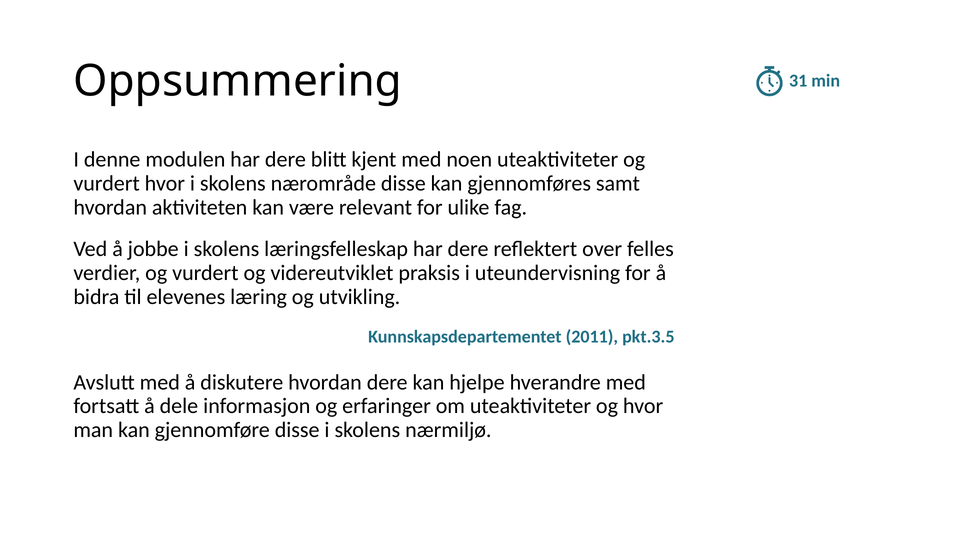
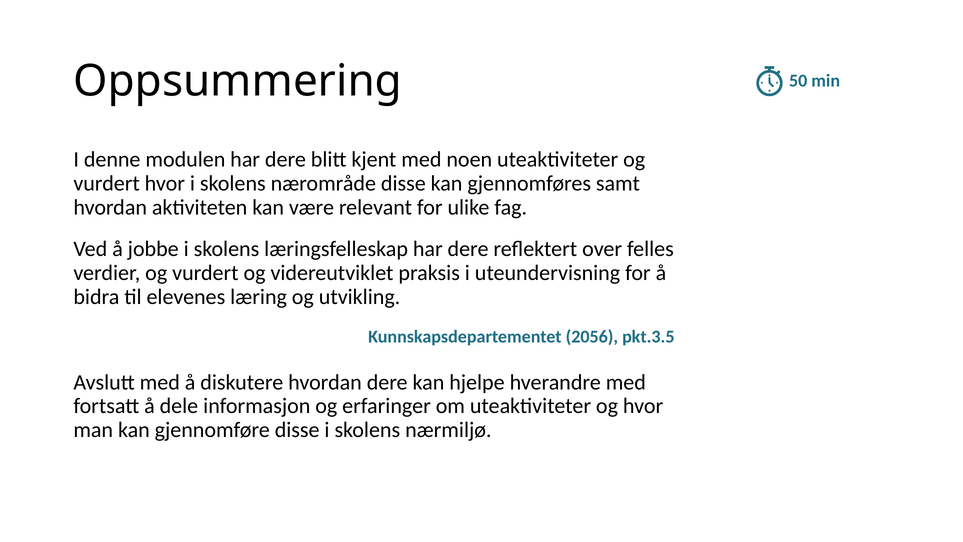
31: 31 -> 50 (798, 81)
2011: 2011 -> 2056 (592, 336)
